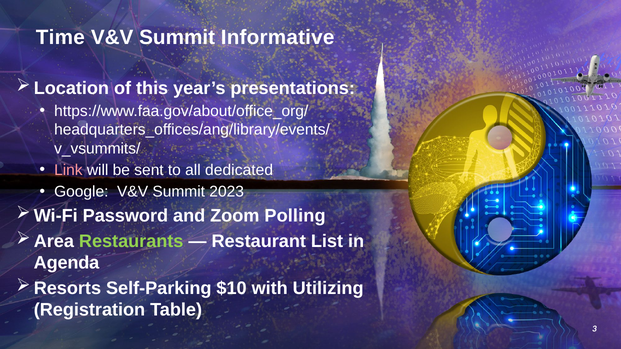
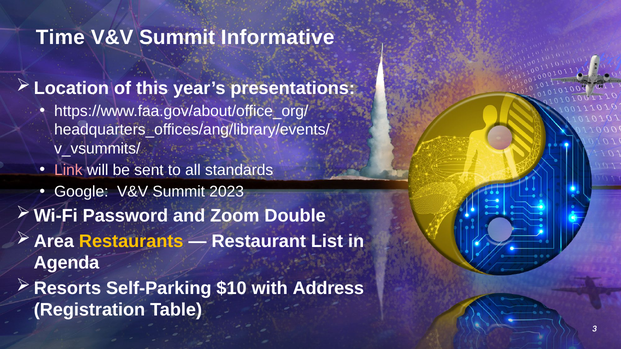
dedicated: dedicated -> standards (239, 170)
Polling: Polling -> Double (295, 216)
Restaurants colour: light green -> yellow (131, 241)
Utilizing: Utilizing -> Address (328, 289)
